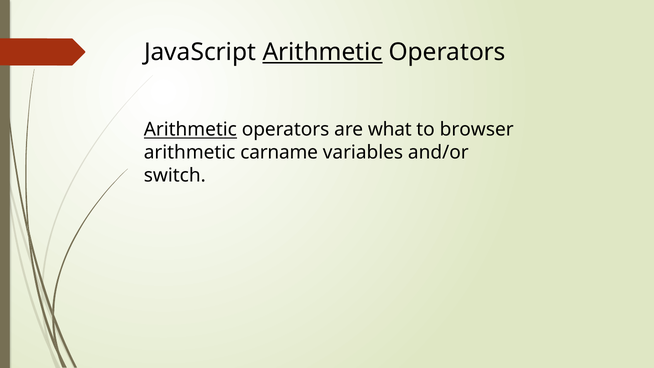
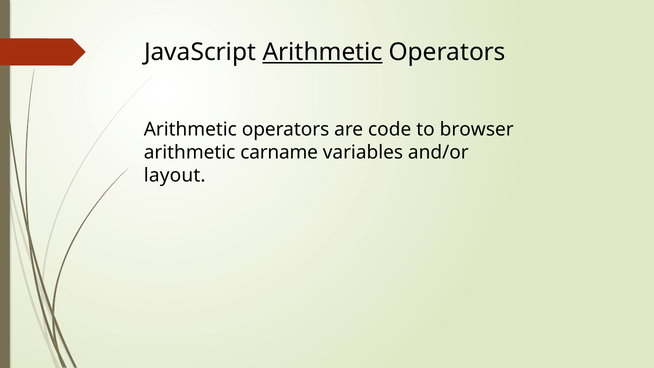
Arithmetic underline: present -> none (190, 130)
what: what -> code (390, 130)
switch: switch -> layout (175, 175)
